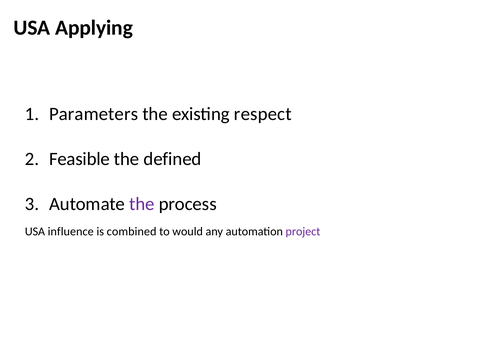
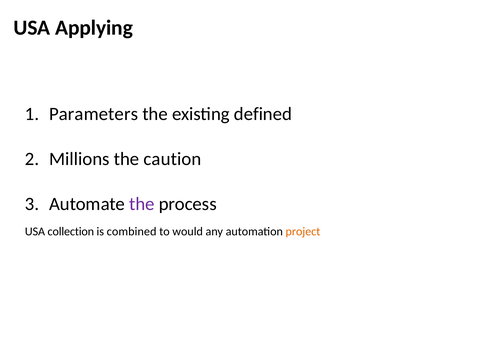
respect: respect -> defined (263, 114)
Feasible: Feasible -> Millions (79, 159)
defined: defined -> caution (172, 159)
influence: influence -> collection (71, 232)
project colour: purple -> orange (303, 232)
